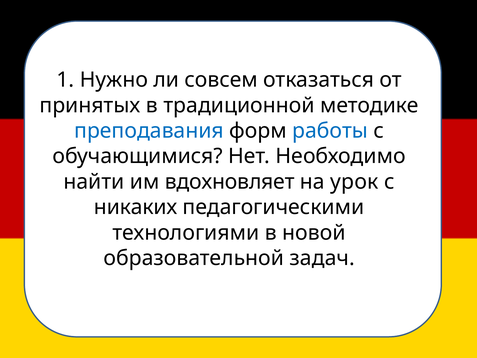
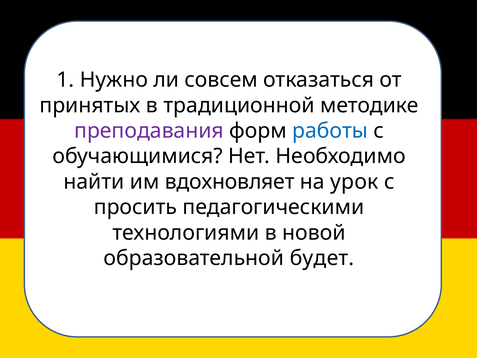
преподавания colour: blue -> purple (149, 131)
никаких: никаких -> просить (136, 207)
задач: задач -> будет (322, 258)
